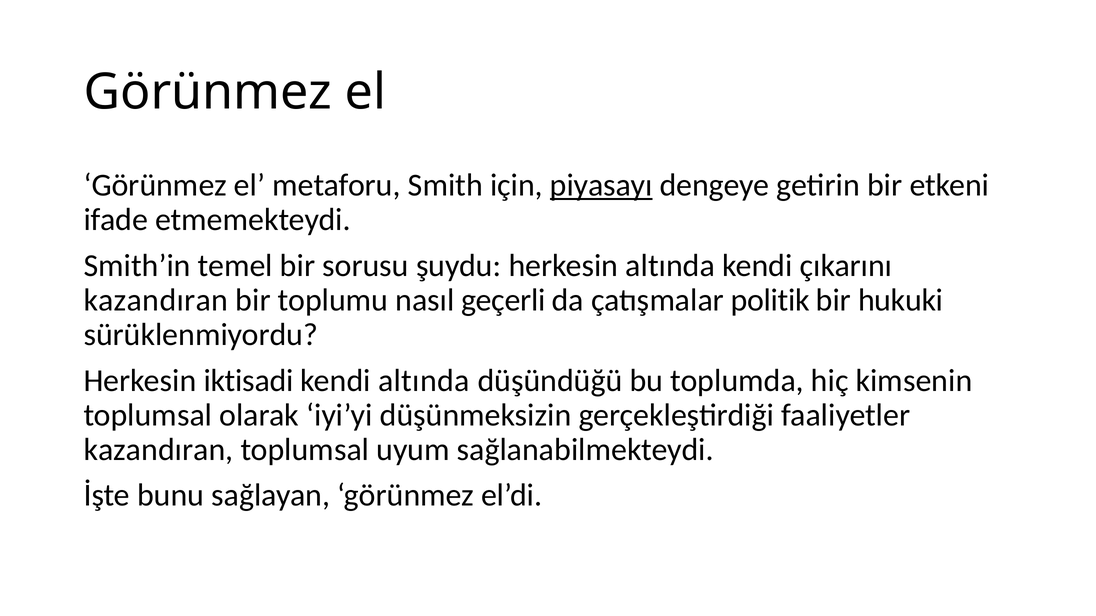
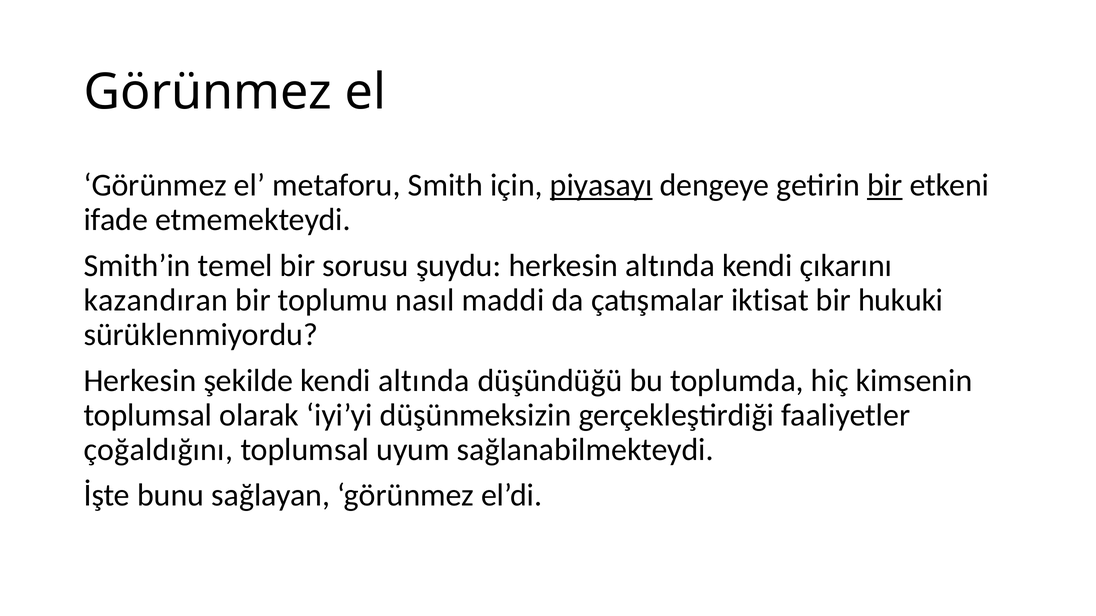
bir underline: none -> present (885, 185)
geçerli: geçerli -> maddi (503, 300)
politik: politik -> iktisat (770, 300)
iktisadi: iktisadi -> şekilde (248, 381)
kazandıran: kazandıran -> çoğaldığını (158, 450)
